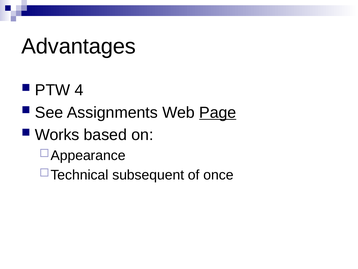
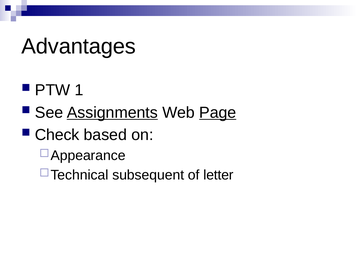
4: 4 -> 1 (79, 90)
Assignments underline: none -> present (112, 112)
Works: Works -> Check (57, 135)
once: once -> letter (218, 175)
